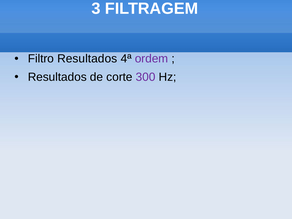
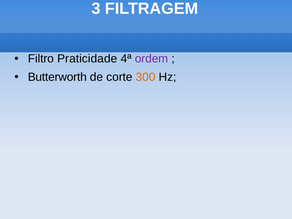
Filtro Resultados: Resultados -> Praticidade (87, 59)
Resultados: Resultados -> Butterworth (57, 77)
300 colour: purple -> orange (146, 77)
